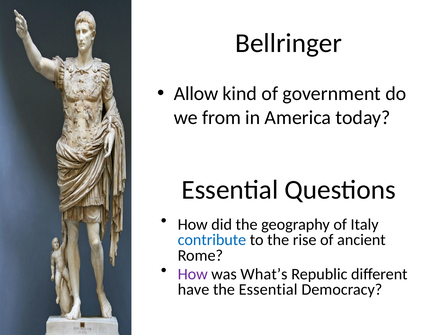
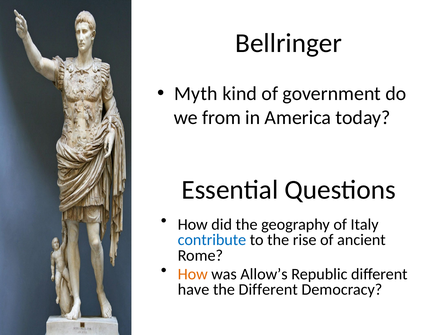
Allow: Allow -> Myth (196, 94)
How colour: purple -> orange (193, 274)
What’s: What’s -> Allow’s (264, 274)
the Essential: Essential -> Different (268, 290)
